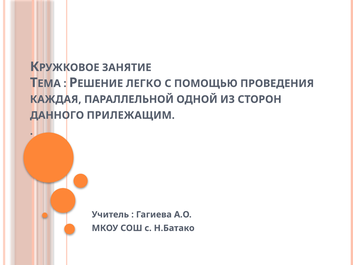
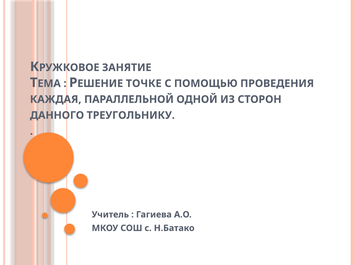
ЛЕГКО: ЛЕГКО -> ТОЧКЕ (144, 83)
ПРИЛЕЖАЩИМ: ПРИЛЕЖАЩИМ -> ТРЕУГОЛЬНИКУ (131, 115)
